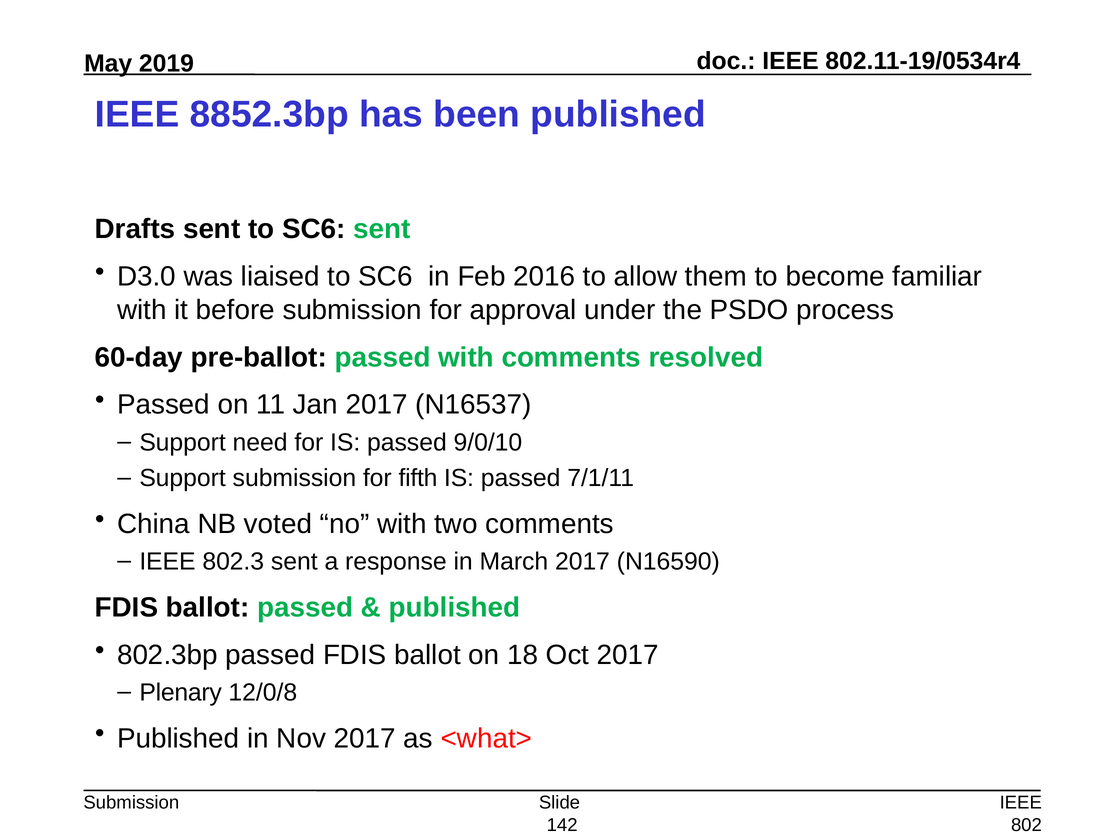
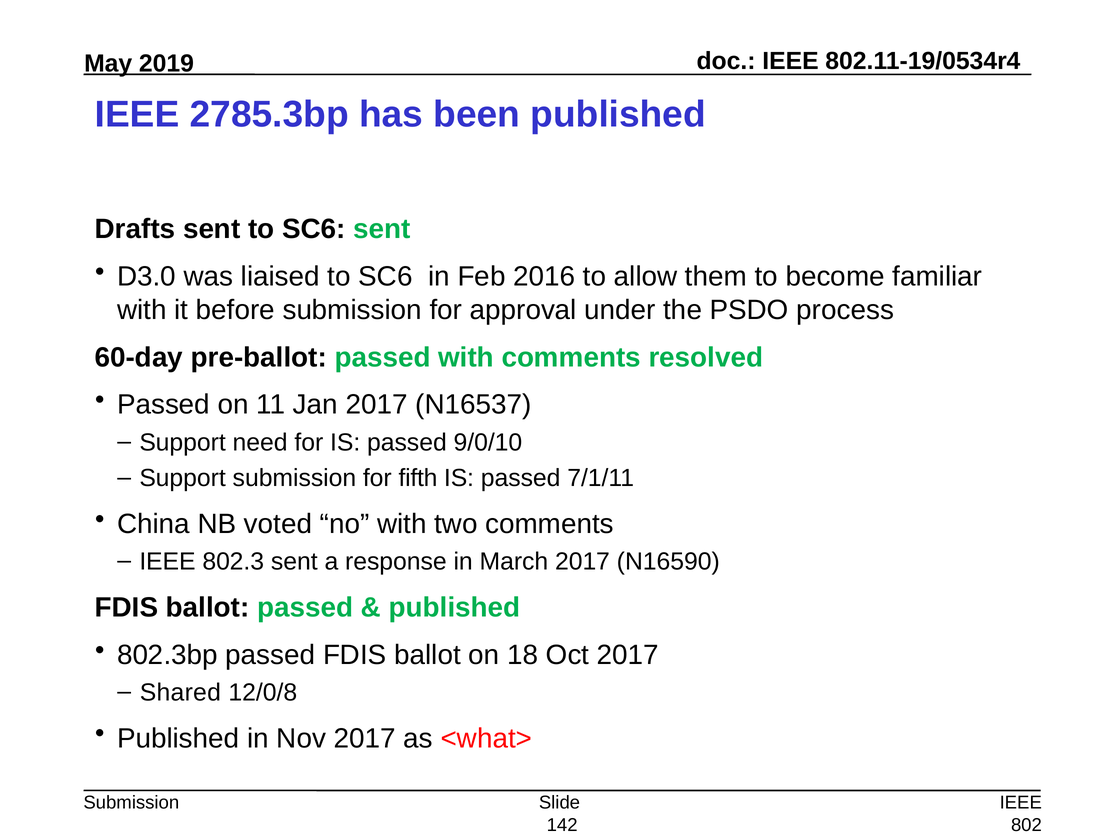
8852.3bp: 8852.3bp -> 2785.3bp (269, 114)
Plenary: Plenary -> Shared (180, 692)
